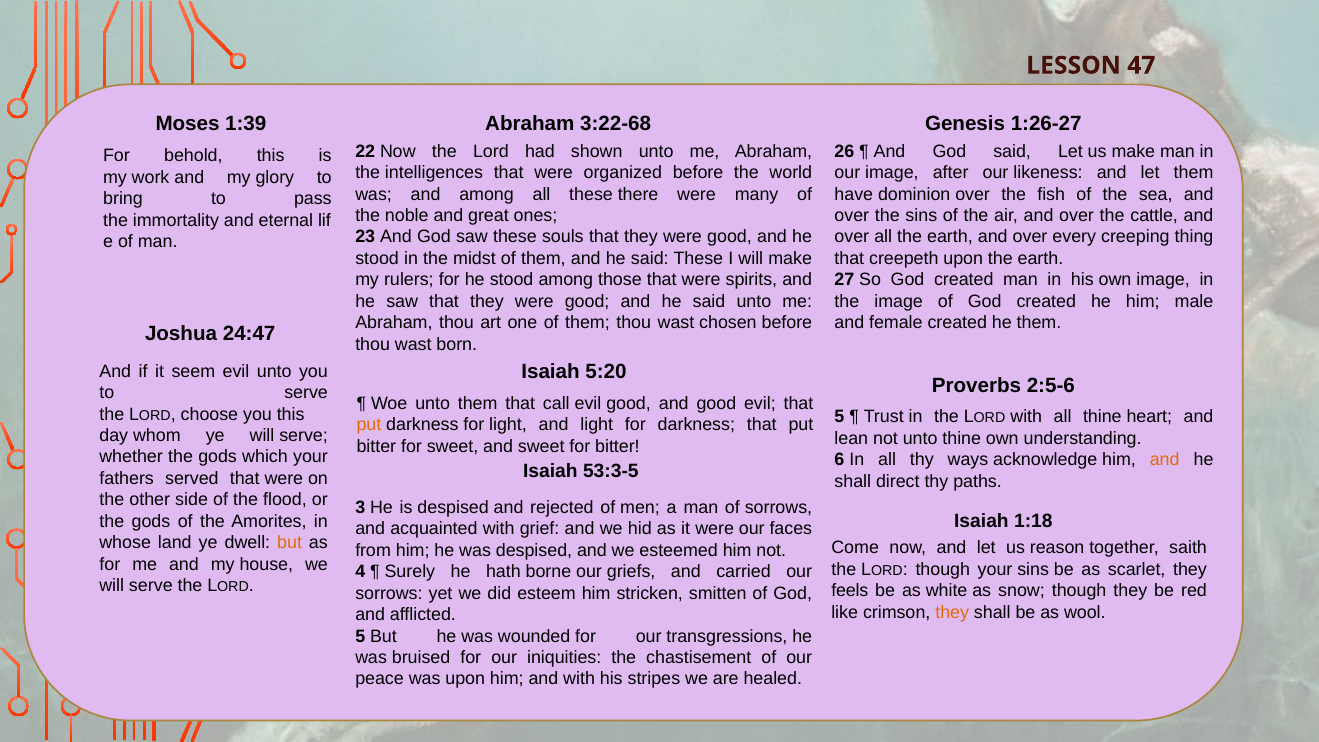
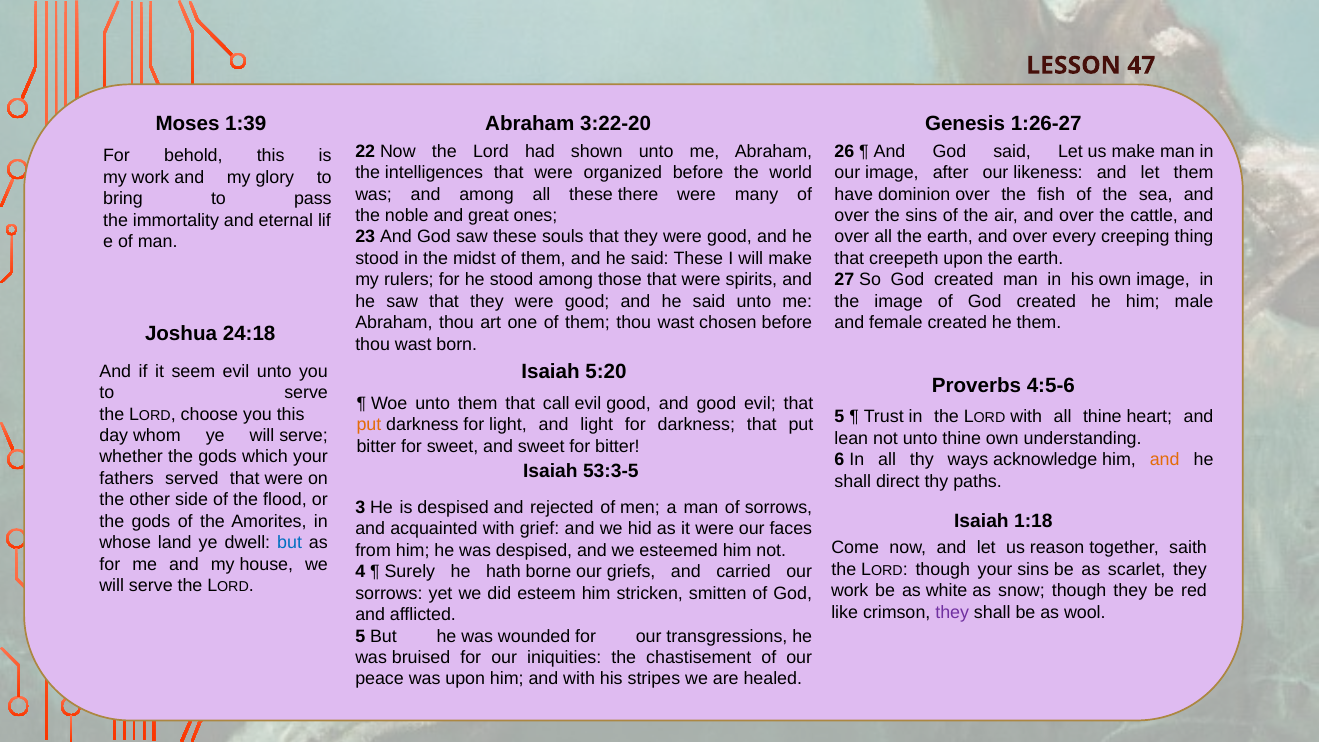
3:22-68: 3:22-68 -> 3:22-20 (616, 123)
24:47: 24:47 -> 24:18 (249, 334)
2:5-6: 2:5-6 -> 4:5-6 (1051, 386)
but colour: orange -> blue (290, 543)
feels: feels -> work (850, 591)
they colour: orange -> purple (952, 612)
